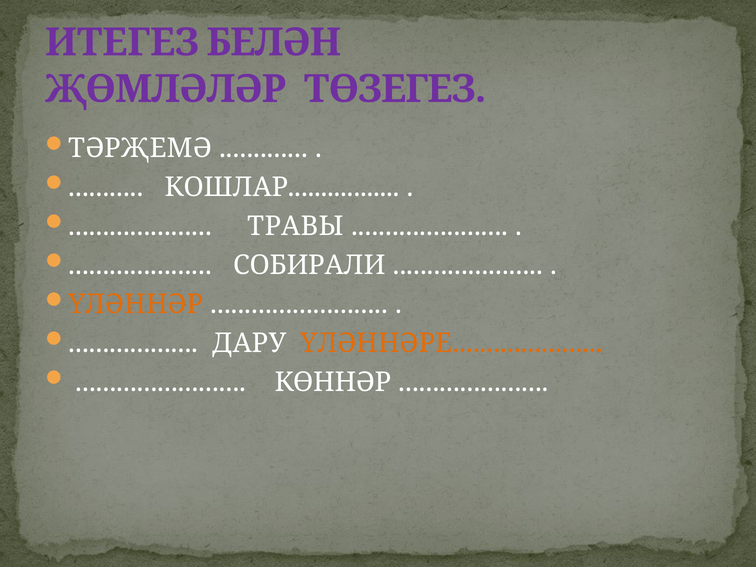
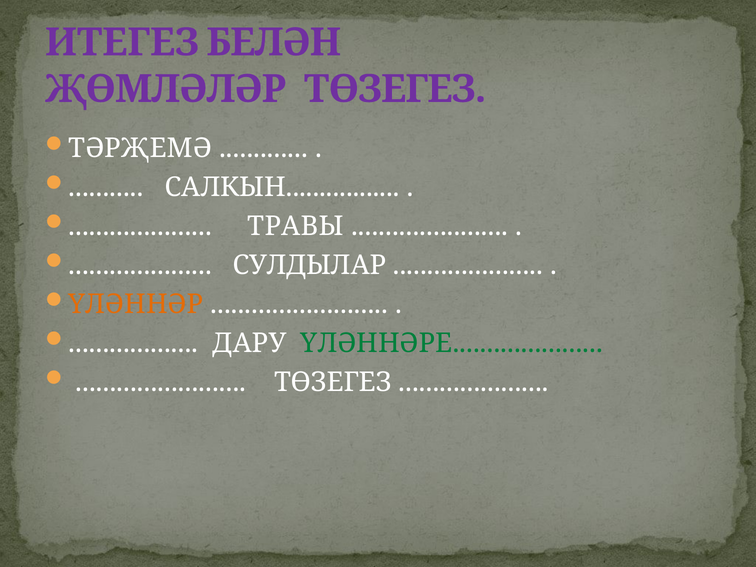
КОШЛАР: КОШЛАР -> САЛКЫН (282, 187)
СОБИРАЛИ: СОБИРАЛИ -> СУЛДЫЛАР (309, 265)
ҮЛӘННӘРЕ colour: orange -> green (452, 343)
КӨННӘР: КӨННӘР -> ТӨЗЕГЕЗ (333, 382)
